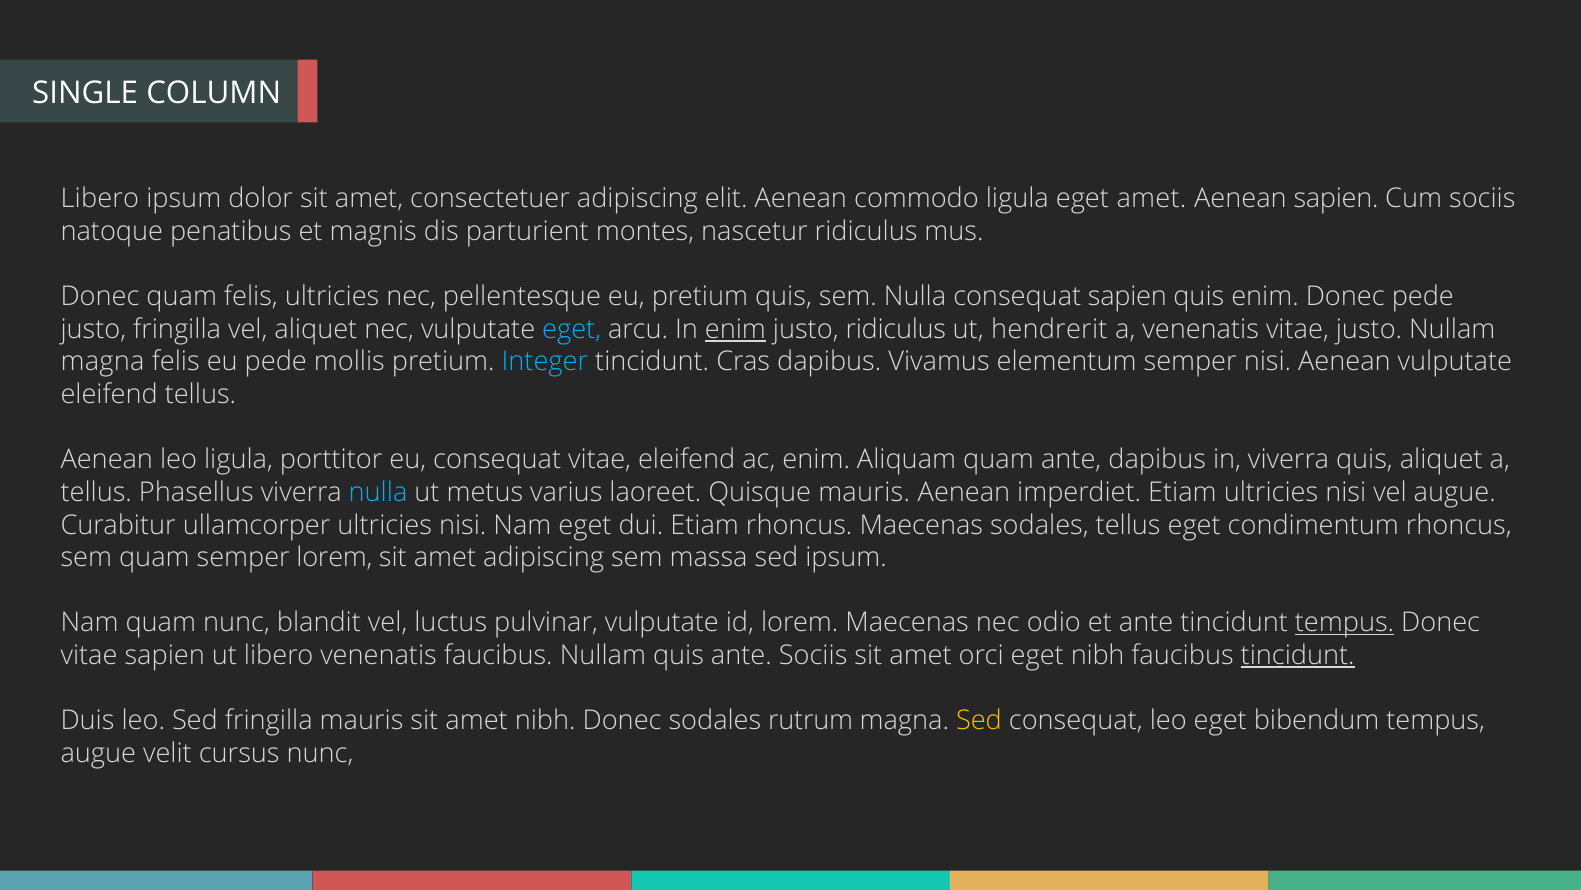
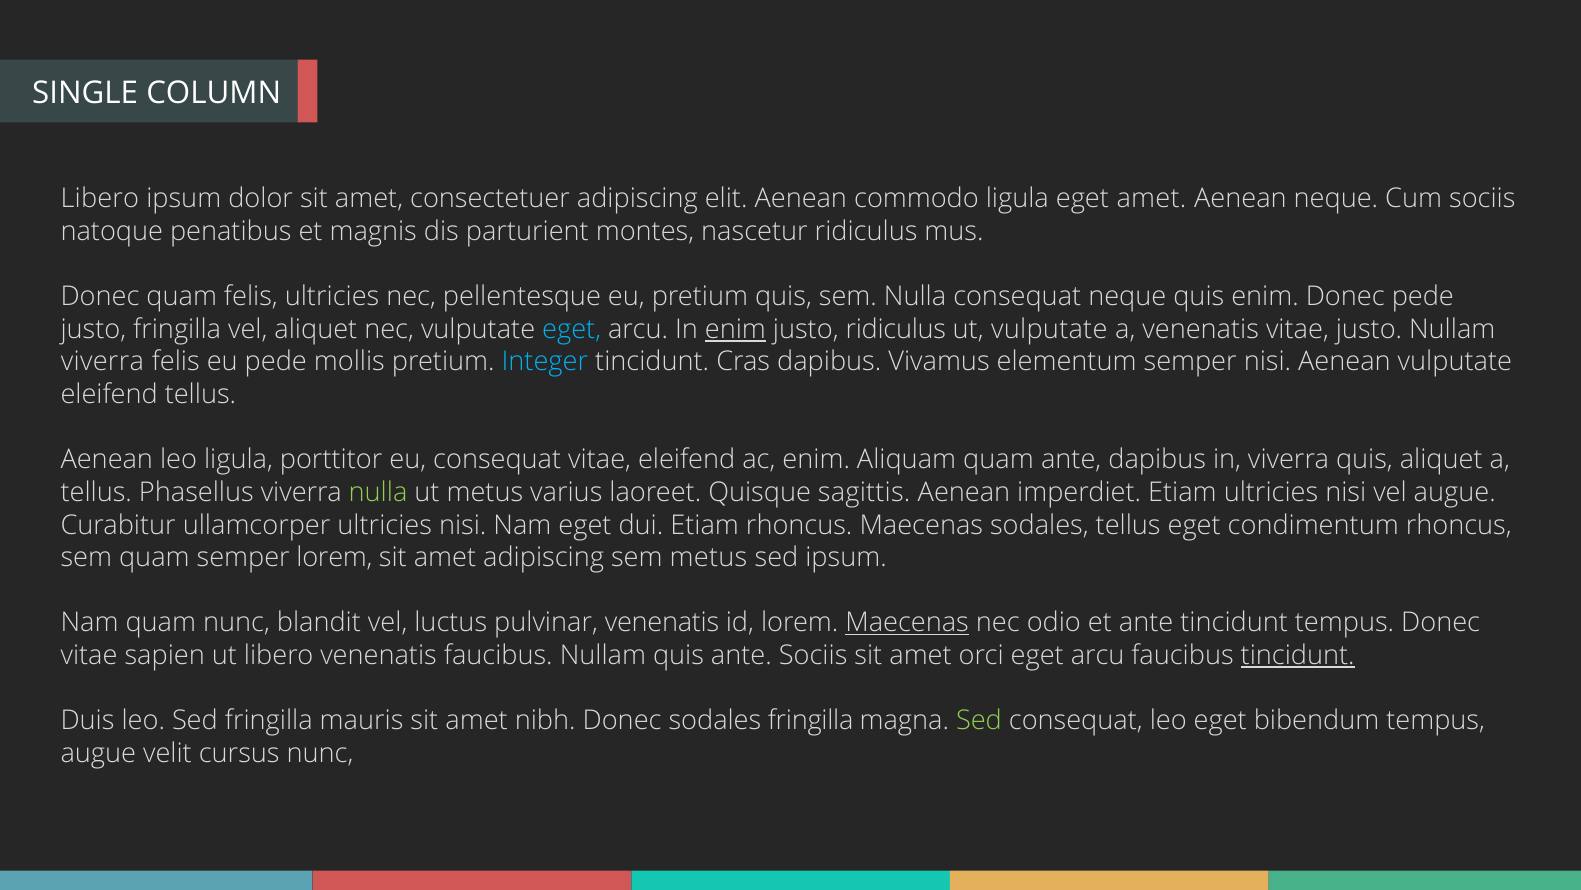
Aenean sapien: sapien -> neque (1336, 199)
consequat sapien: sapien -> neque (1127, 296)
ut hendrerit: hendrerit -> vulputate (1049, 329)
magna: magna -> viverra (103, 362)
nulla colour: light blue -> light green (378, 492)
Quisque mauris: mauris -> sagittis (864, 492)
sem massa: massa -> metus (708, 557)
pulvinar vulputate: vulputate -> venenatis (662, 622)
Maecenas underline: none -> present (907, 622)
tempus underline: present -> none (1344, 622)
orci eget nibh: nibh -> arcu (1098, 655)
sodales rutrum: rutrum -> fringilla (811, 720)
Sed colour: yellow -> light green (979, 720)
